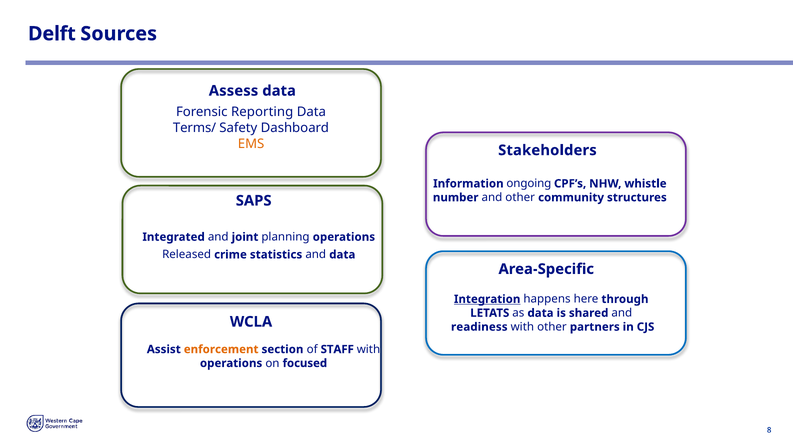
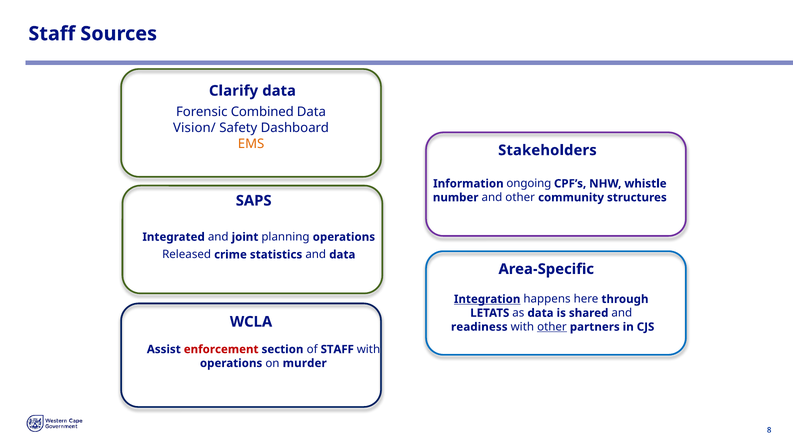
Delft: Delft -> Staff (52, 34)
Assess: Assess -> Clarify (233, 91)
Reporting: Reporting -> Combined (262, 112)
Terms/: Terms/ -> Vision/ (194, 128)
other underline: none -> present (552, 327)
enforcement colour: orange -> red (221, 349)
focused: focused -> murder (305, 363)
